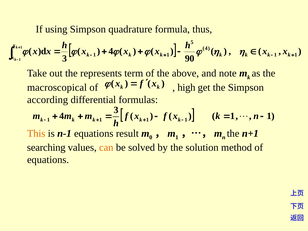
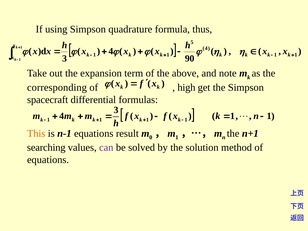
represents: represents -> expansion (101, 73)
macroscopical: macroscopical -> corresponding (57, 87)
according: according -> spacecraft (48, 100)
can colour: orange -> purple (106, 148)
